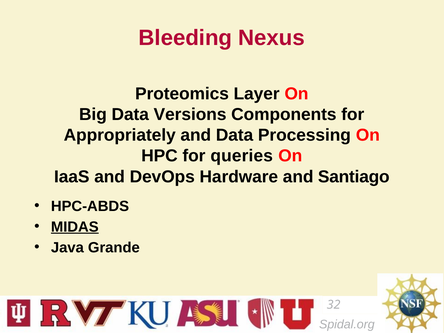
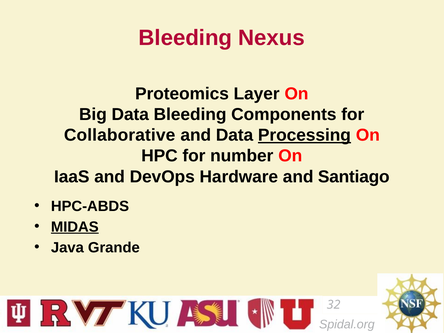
Data Versions: Versions -> Bleeding (190, 114)
Appropriately: Appropriately -> Collaborative (120, 135)
Processing underline: none -> present (304, 135)
queries: queries -> number (242, 156)
